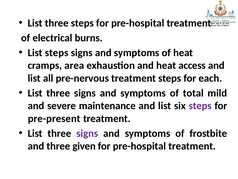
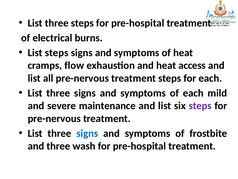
area: area -> flow (74, 65)
of total: total -> each (193, 93)
pre-present: pre-present -> pre-nervous (54, 118)
signs colour: purple -> blue (87, 133)
given: given -> wash (84, 146)
